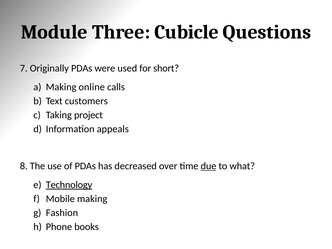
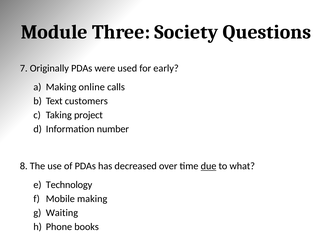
Cubicle: Cubicle -> Society (186, 32)
short: short -> early (166, 68)
appeals: appeals -> number (113, 129)
Technology underline: present -> none (69, 185)
Fashion: Fashion -> Waiting (62, 213)
